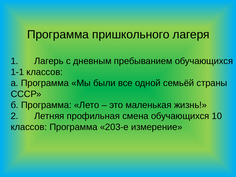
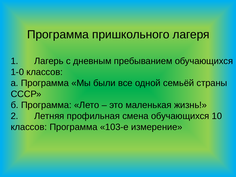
1-1: 1-1 -> 1-0 (17, 72)
203-е: 203-е -> 103-е (114, 127)
